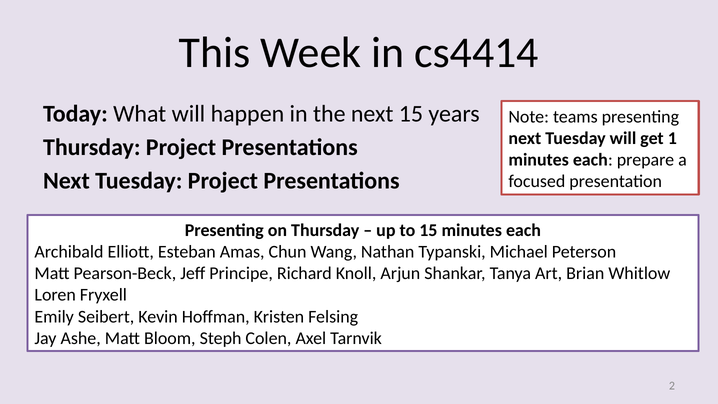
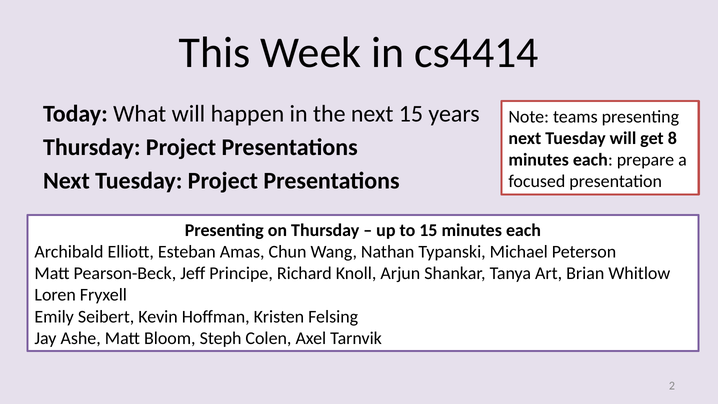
1: 1 -> 8 (672, 138)
